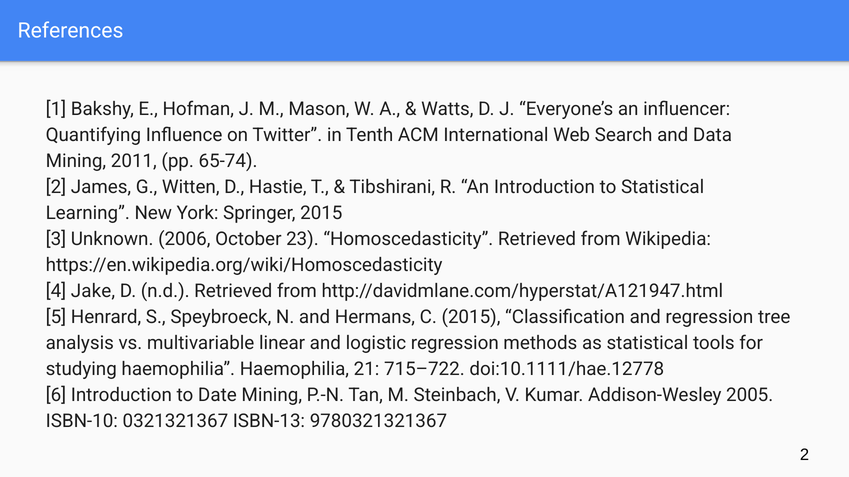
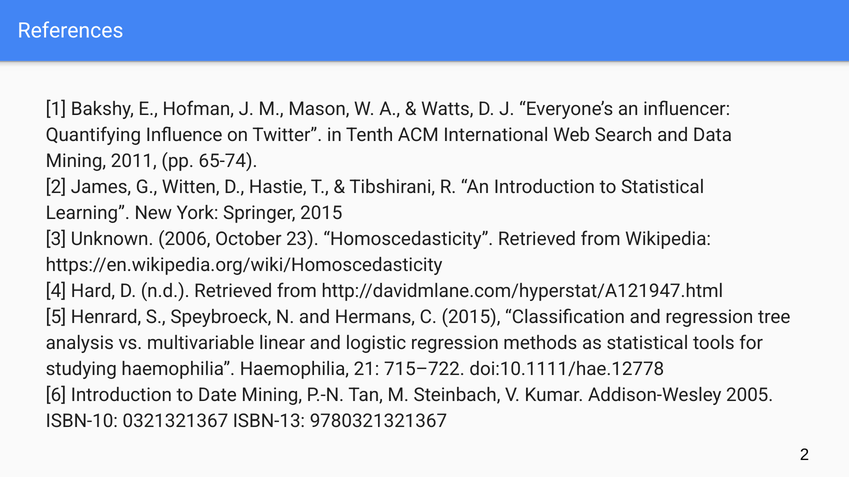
Jake: Jake -> Hard (93, 291)
